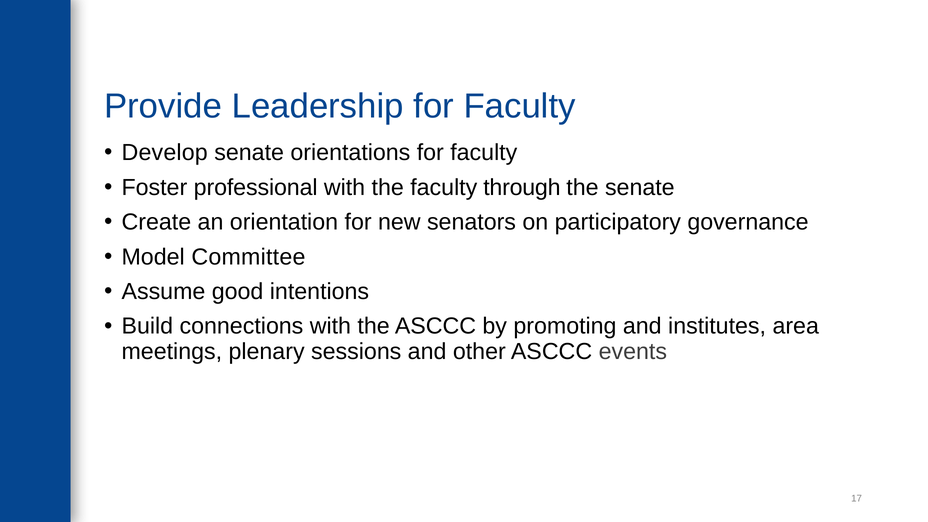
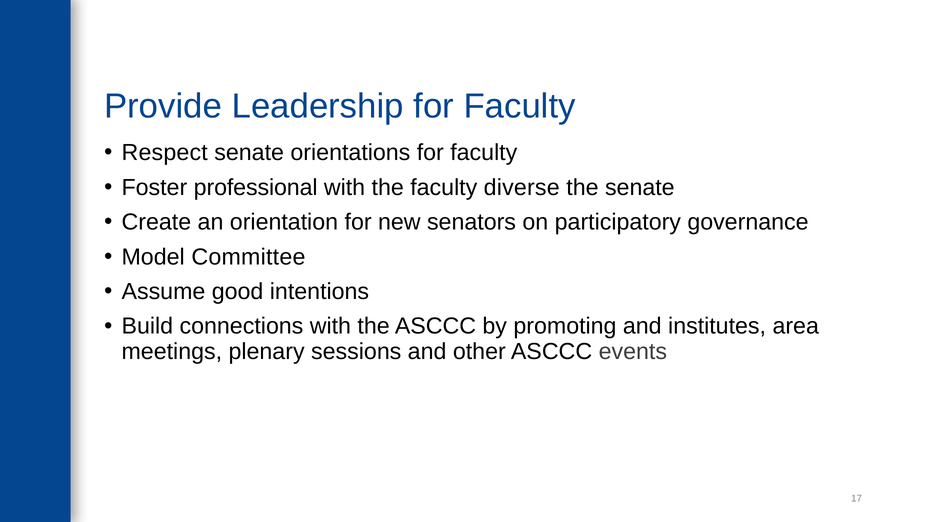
Develop: Develop -> Respect (165, 153)
through: through -> diverse (522, 187)
